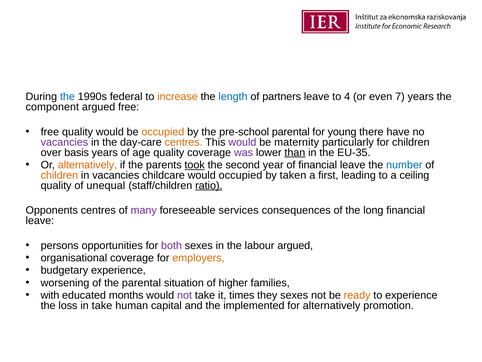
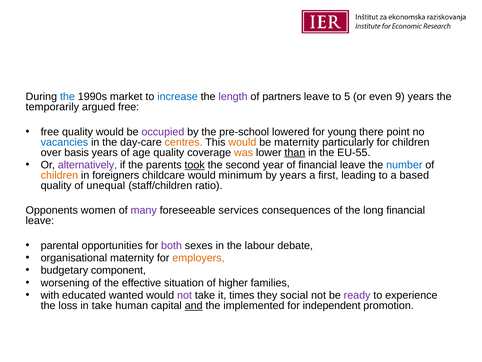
federal: federal -> market (126, 97)
increase colour: orange -> blue (178, 97)
length colour: blue -> purple (233, 97)
4: 4 -> 5 (347, 97)
7: 7 -> 9 (400, 97)
component: component -> temporarily (52, 107)
occupied colour: orange -> purple (163, 132)
pre-school parental: parental -> lowered (291, 132)
have: have -> point (398, 132)
vacancies colour: purple -> blue (64, 142)
would colour: purple -> orange (242, 142)
was colour: purple -> orange (244, 152)
EU-35: EU-35 -> EU-55 (354, 152)
alternatively colour: orange -> purple (87, 165)
in vacancies: vacancies -> foreigners (116, 175)
would occupied: occupied -> minimum (241, 175)
by taken: taken -> years (293, 175)
ceiling: ceiling -> based (414, 175)
ratio underline: present -> none (209, 185)
Opponents centres: centres -> women (98, 210)
persons: persons -> parental (60, 245)
labour argued: argued -> debate (295, 245)
organisational coverage: coverage -> maternity (132, 258)
budgetary experience: experience -> component (118, 270)
the parental: parental -> effective (142, 283)
months: months -> wanted (126, 295)
they sexes: sexes -> social (294, 295)
ready colour: orange -> purple (357, 295)
and underline: none -> present (194, 305)
for alternatively: alternatively -> independent (332, 305)
